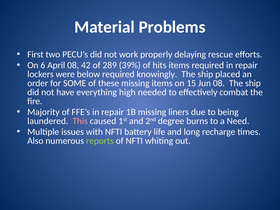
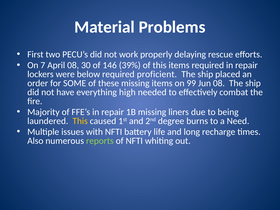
6: 6 -> 7 (43, 65)
42: 42 -> 30 (86, 65)
289: 289 -> 146 (110, 65)
of hits: hits -> this (160, 65)
knowingly: knowingly -> proficient (157, 74)
15: 15 -> 99 (191, 83)
This colour: pink -> yellow (80, 121)
